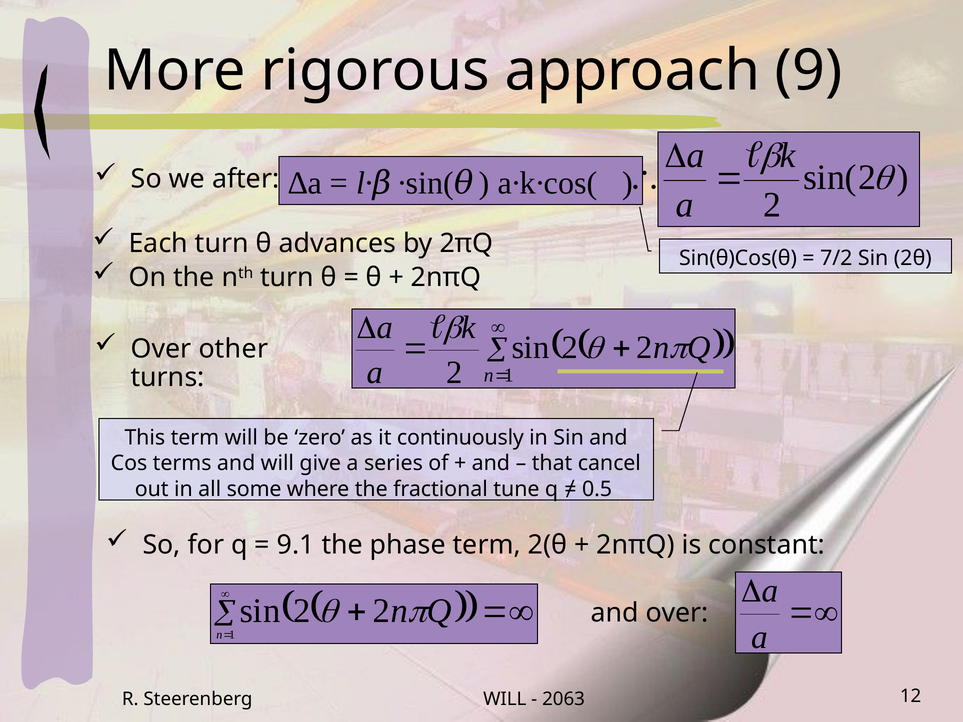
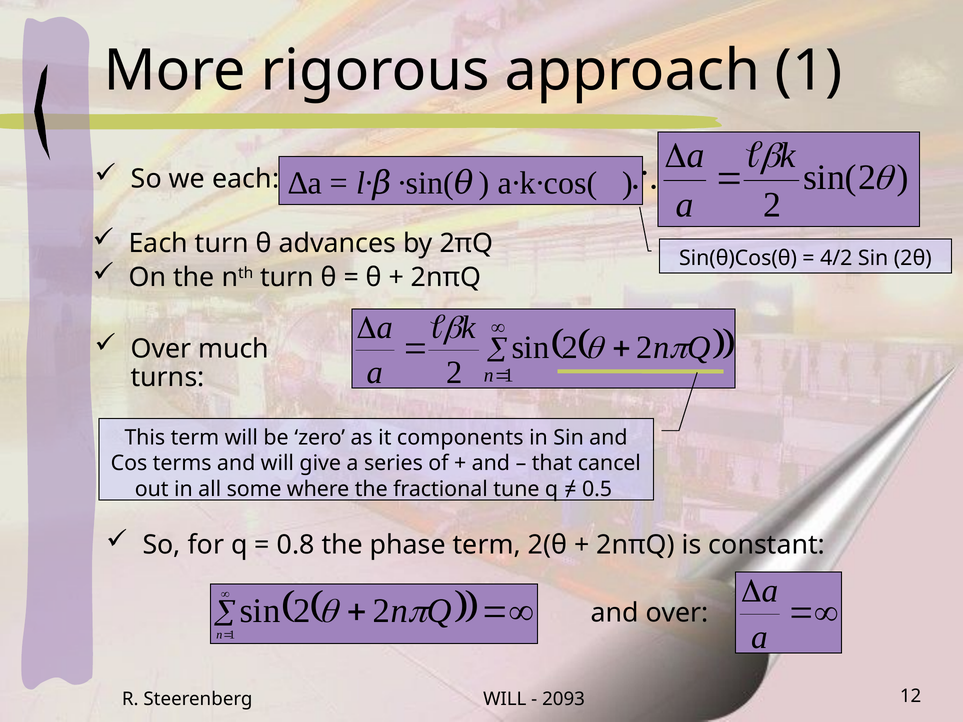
approach 9: 9 -> 1 (809, 71)
we after: after -> each (246, 179)
7/2: 7/2 -> 4/2 (836, 258)
other: other -> much (234, 349)
continuously: continuously -> components (460, 438)
9.1: 9.1 -> 0.8 (296, 545)
2063: 2063 -> 2093 (564, 699)
